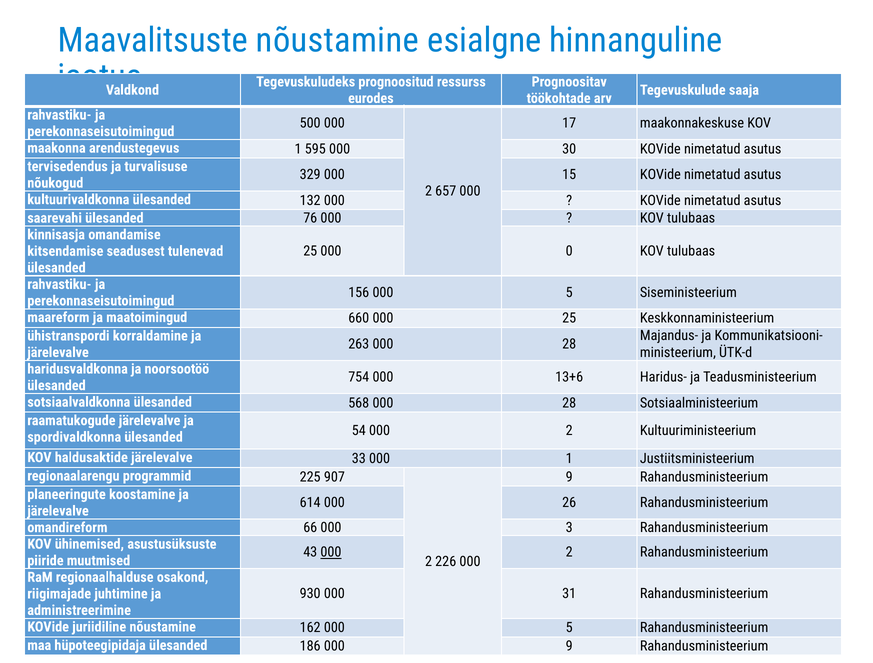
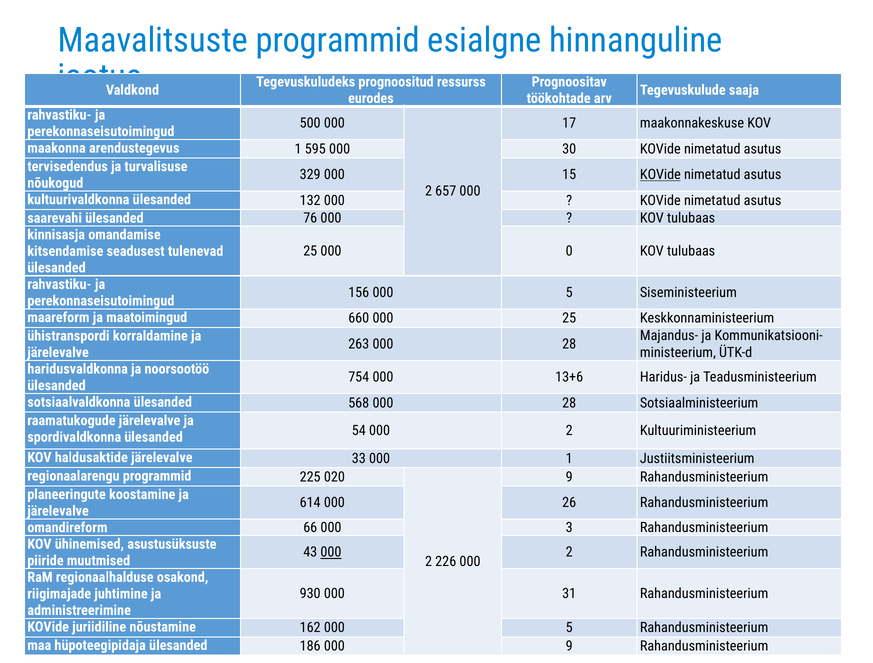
Maavalitsuste nõustamine: nõustamine -> programmid (338, 41)
KOVide underline: none -> present (660, 175)
907: 907 -> 020 (334, 477)
